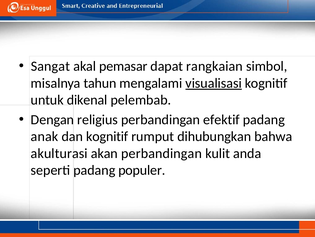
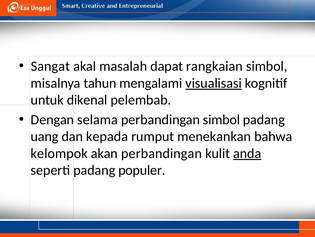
pemasar: pemasar -> masalah (123, 66)
religius: religius -> selama (98, 119)
perbandingan efektif: efektif -> simbol (222, 119)
anak: anak -> uang (45, 136)
dan kognitif: kognitif -> kepada (107, 136)
dihubungkan: dihubungkan -> menekankan (214, 136)
akulturasi: akulturasi -> kelompok (59, 153)
anda underline: none -> present (247, 153)
